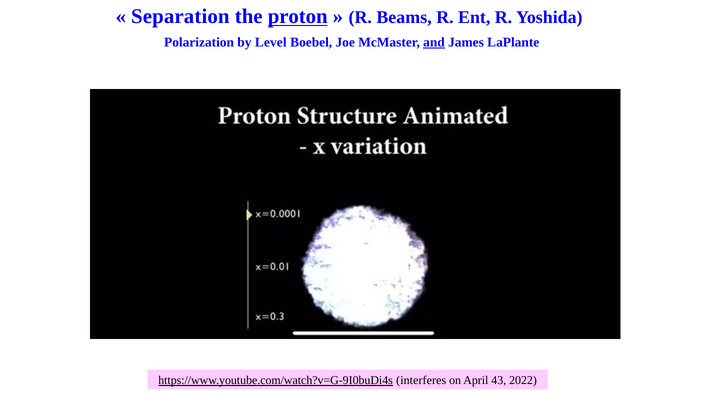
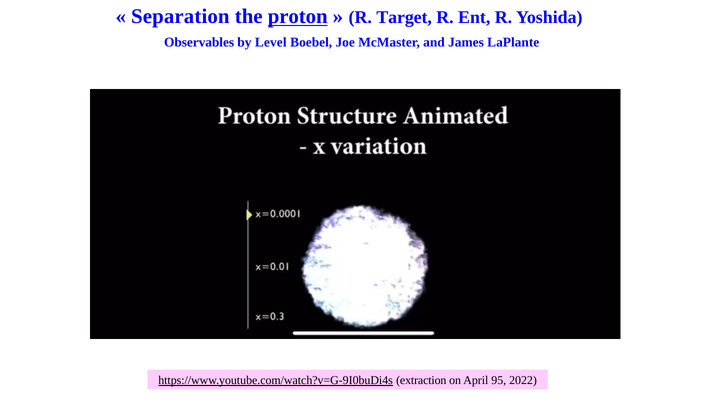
Beams: Beams -> Target (404, 18)
Polarization: Polarization -> Observables (199, 42)
and underline: present -> none (434, 42)
interferes: interferes -> extraction (421, 380)
43: 43 -> 95 (499, 380)
